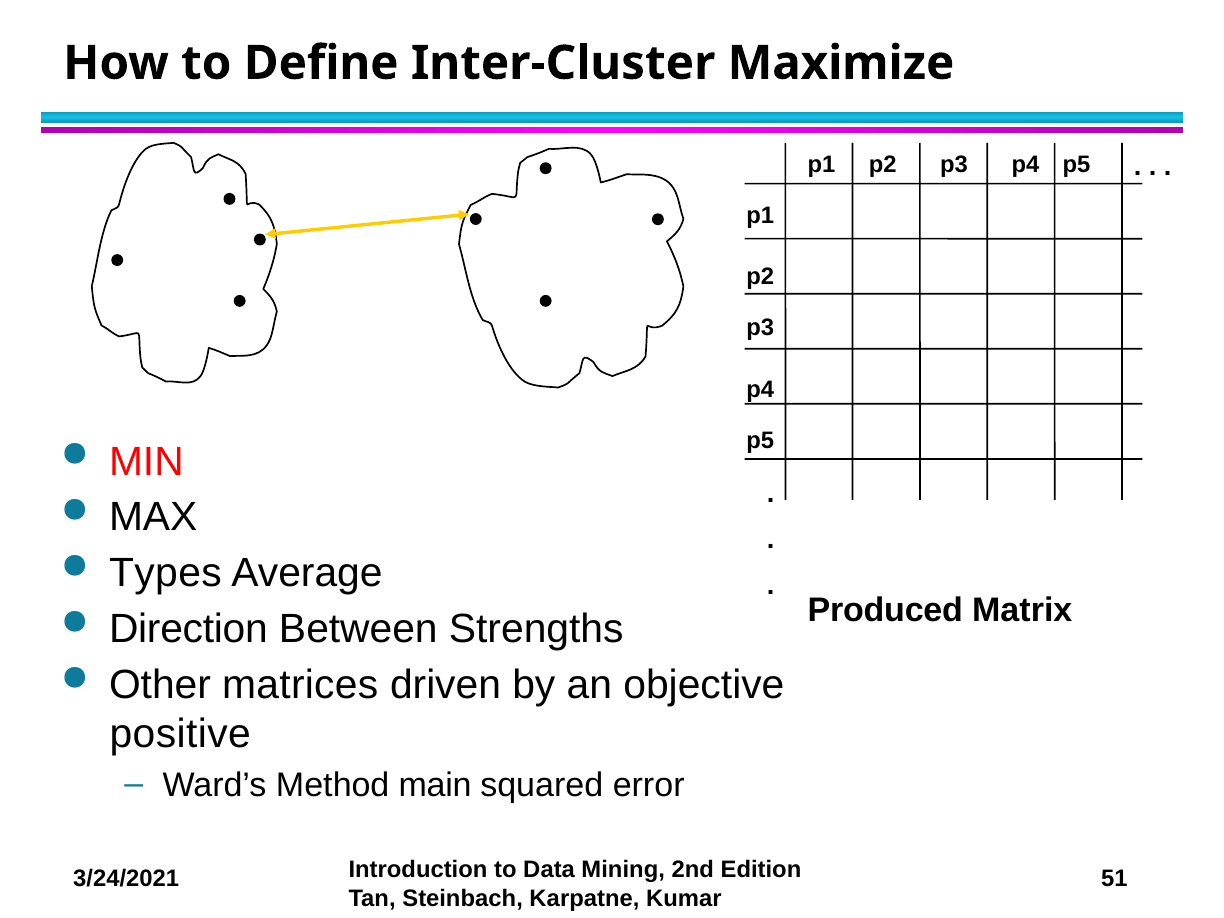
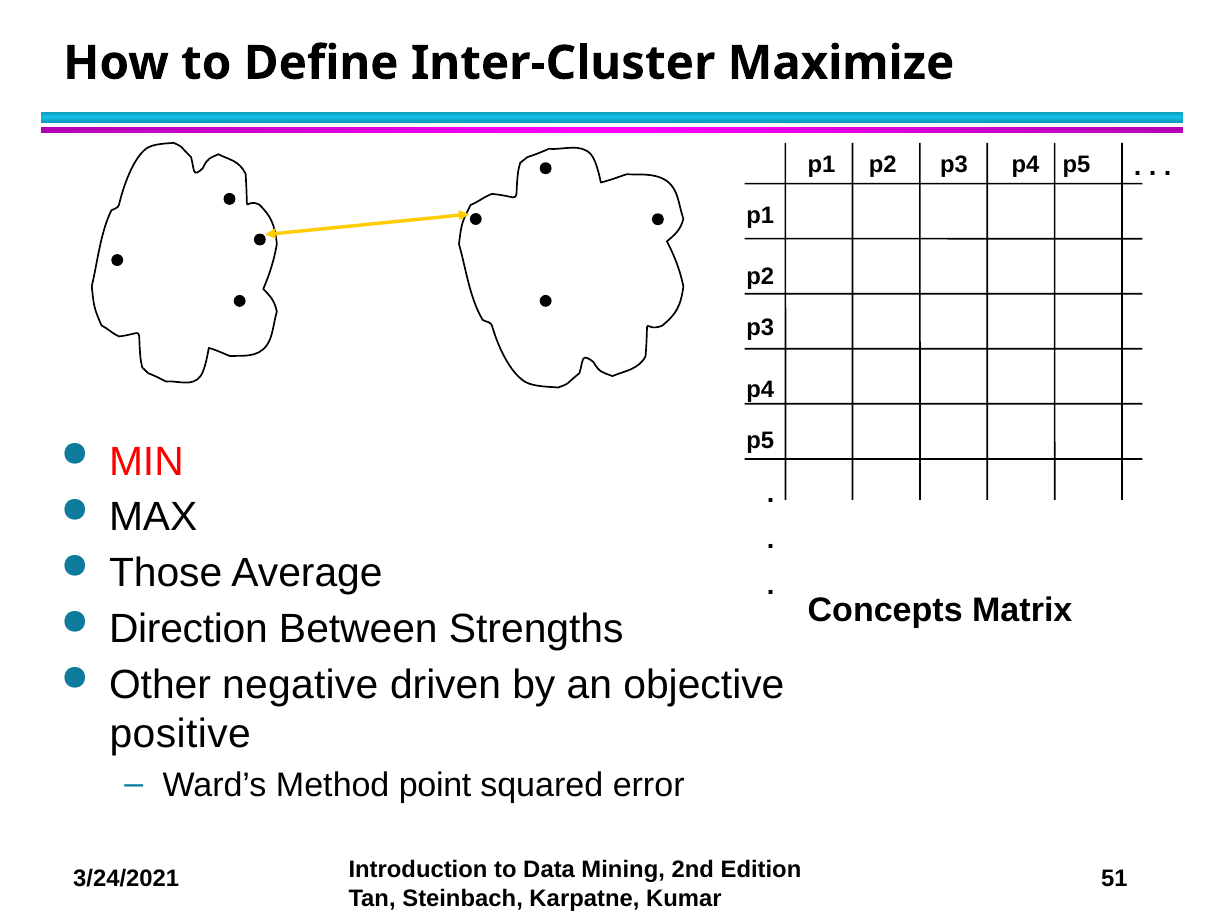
Types: Types -> Those (166, 573)
Produced: Produced -> Concepts (885, 610)
matrices: matrices -> negative (300, 685)
main: main -> point (435, 785)
